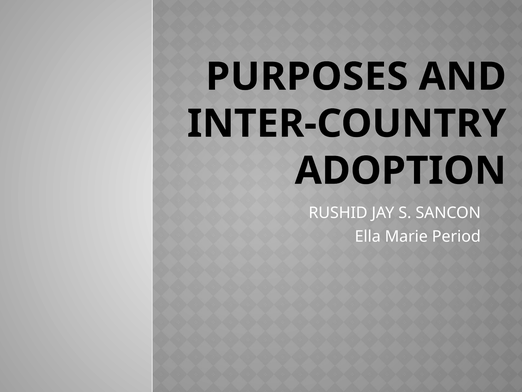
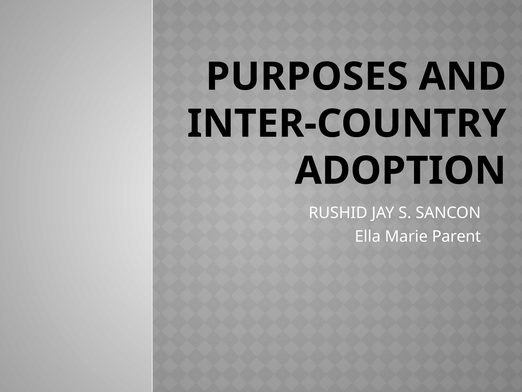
Period: Period -> Parent (456, 236)
